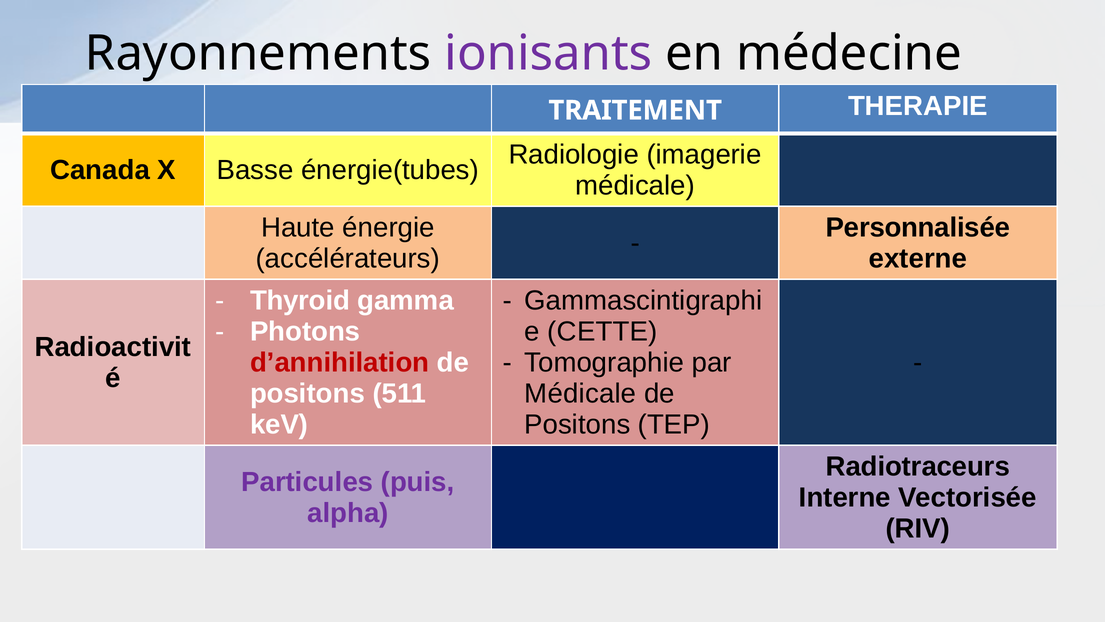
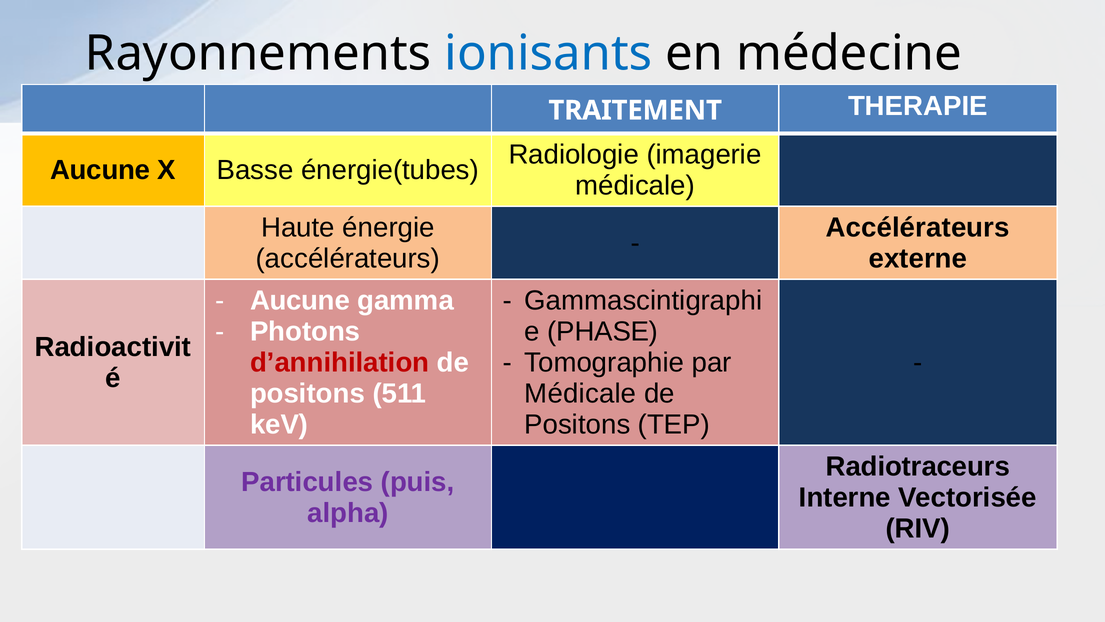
ionisants colour: purple -> blue (548, 53)
Canada: Canada -> Aucune (100, 170)
Personnalisée: Personnalisée -> Accélérateurs (918, 228)
Thyroid: Thyroid -> Aucune (300, 301)
CETTE: CETTE -> PHASE (603, 332)
